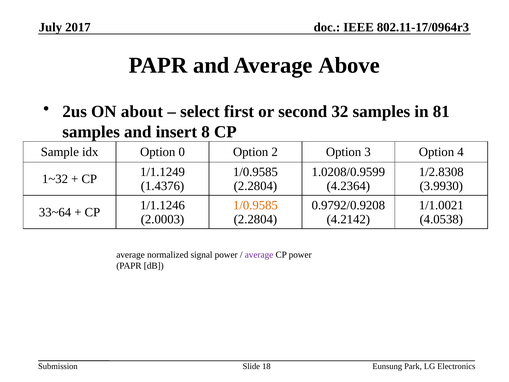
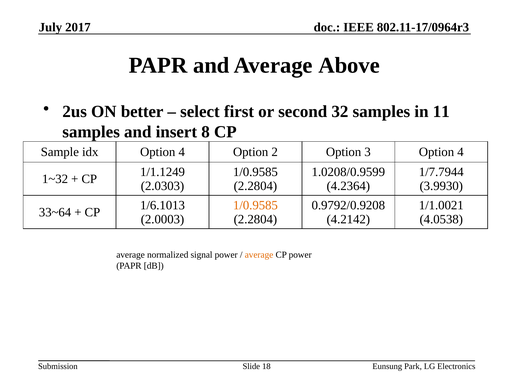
about: about -> better (142, 111)
81: 81 -> 11 (441, 111)
idx Option 0: 0 -> 4 (182, 152)
1/2.8308: 1/2.8308 -> 1/7.7944 (441, 172)
1.4376: 1.4376 -> 2.0303 (163, 186)
1/1.1246: 1/1.1246 -> 1/6.1013 (163, 205)
average colour: purple -> orange (259, 255)
